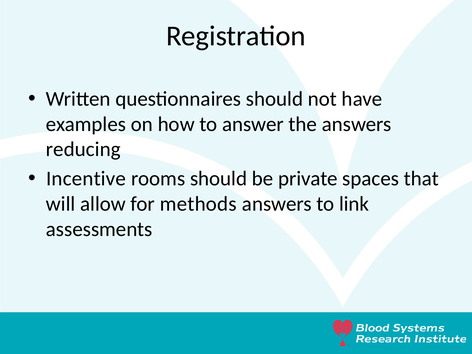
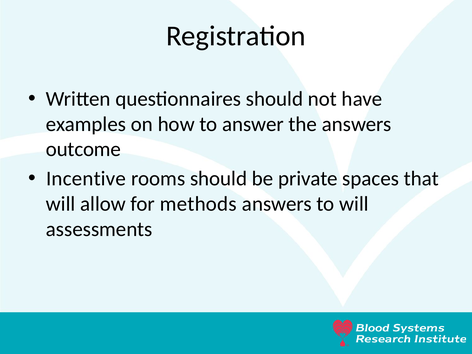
reducing: reducing -> outcome (83, 149)
to link: link -> will (354, 204)
